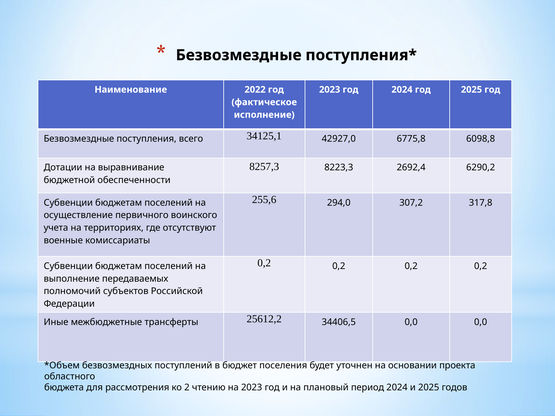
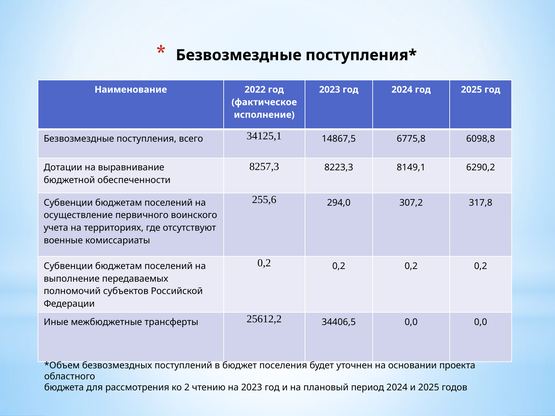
42927,0: 42927,0 -> 14867,5 (339, 139)
2692,4: 2692,4 -> 8149,1 (411, 168)
